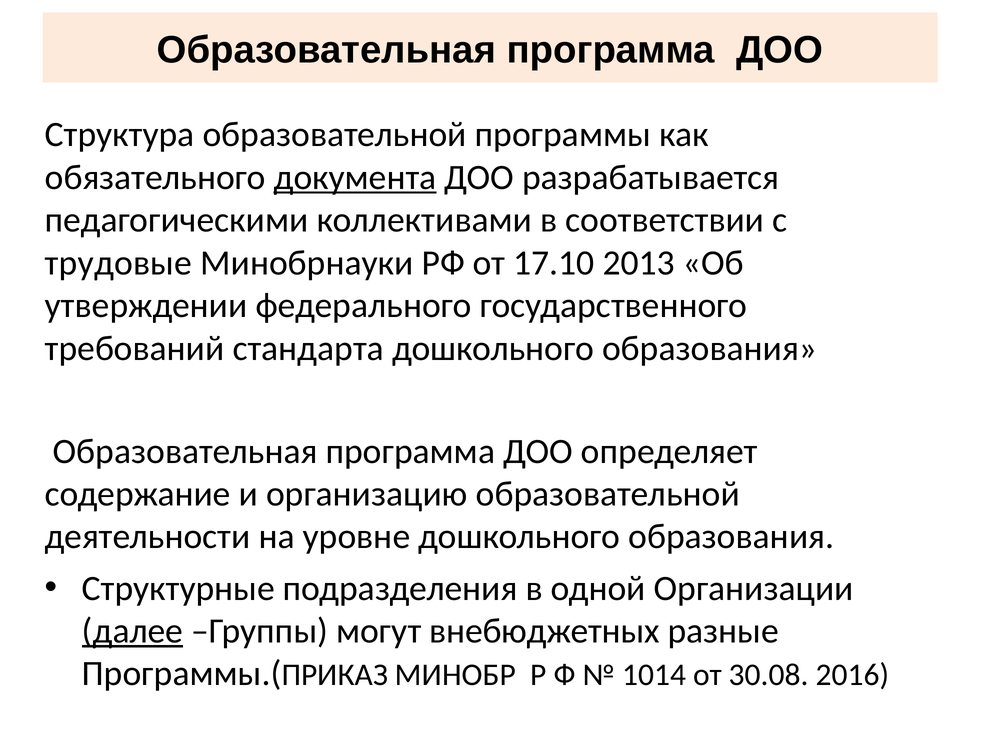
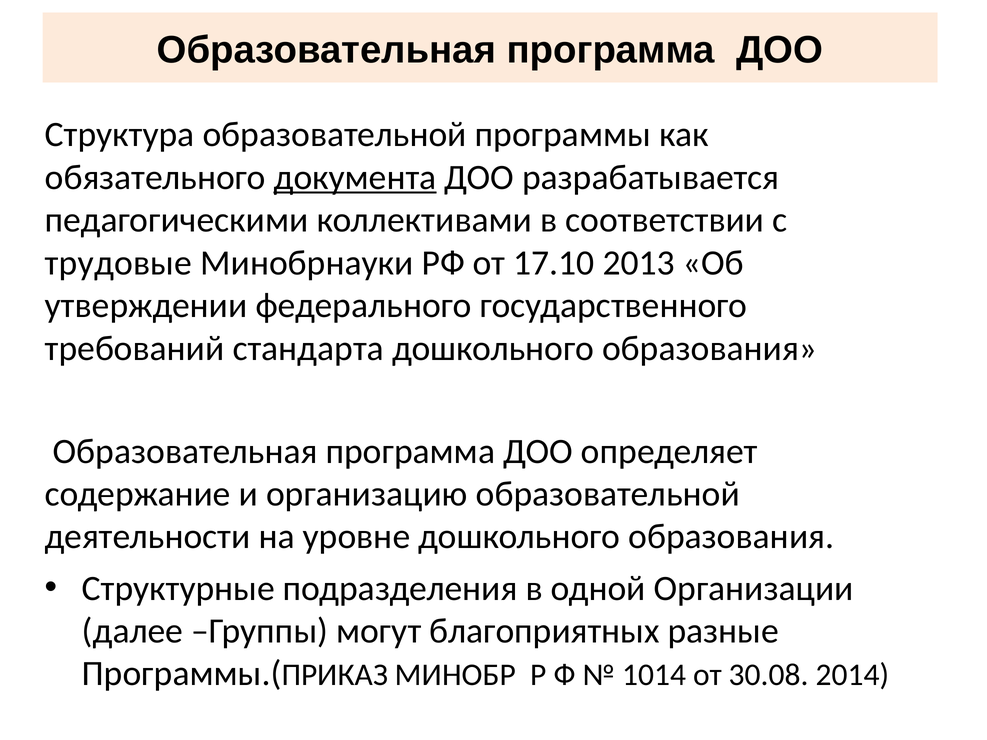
далее underline: present -> none (132, 631)
внебюджетных: внебюджетных -> благоприятных (544, 631)
2016: 2016 -> 2014 (852, 675)
